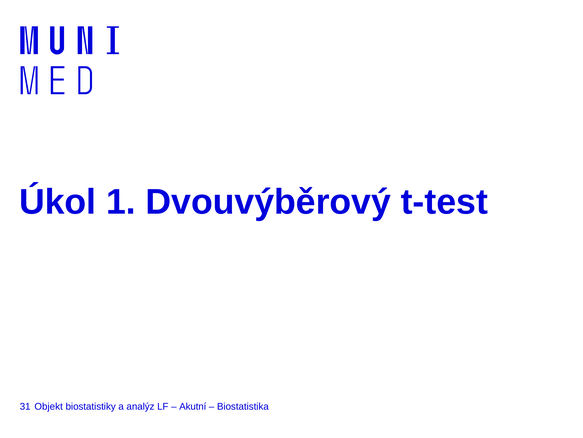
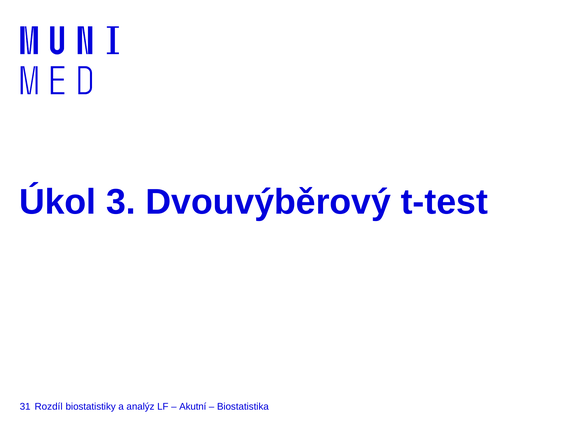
1: 1 -> 3 (121, 202)
Objekt: Objekt -> Rozdíl (49, 406)
